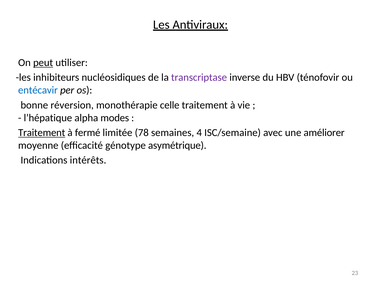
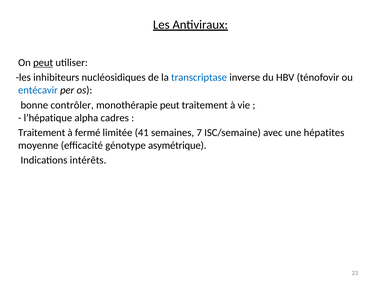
transcriptase colour: purple -> blue (199, 77)
réversion: réversion -> contrôler (72, 105)
monothérapie celle: celle -> peut (170, 105)
modes: modes -> cadres (115, 118)
Traitement underline: present -> none (42, 133)
78: 78 -> 41 (142, 133)
4: 4 -> 7 (199, 133)
améliorer: améliorer -> hépatites (324, 133)
